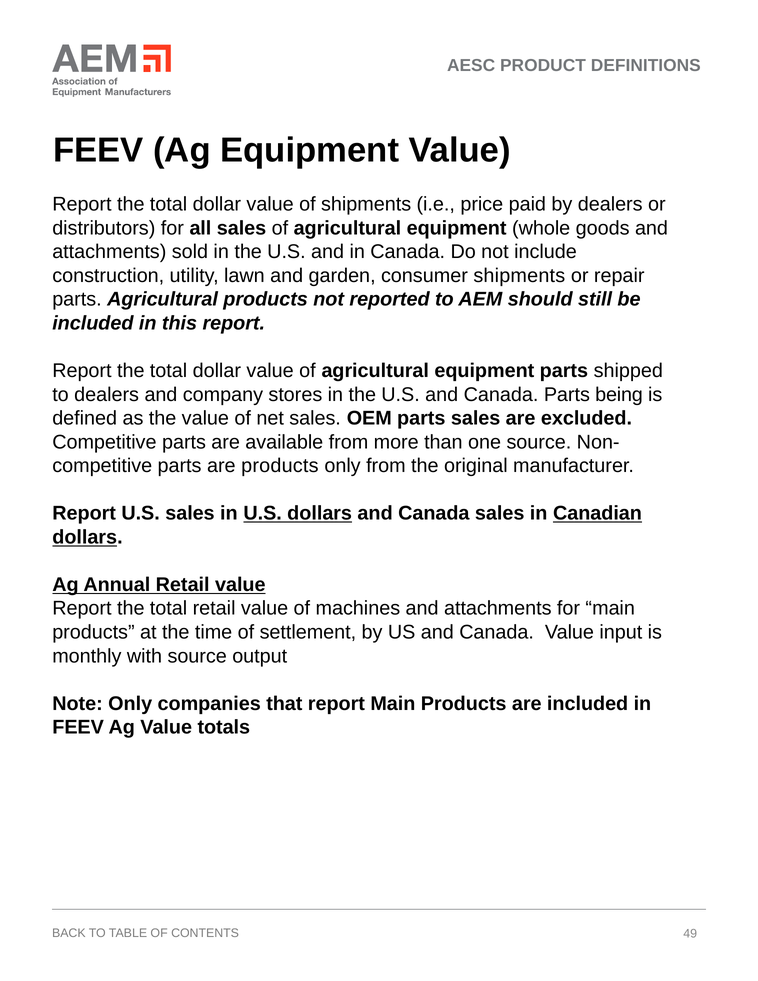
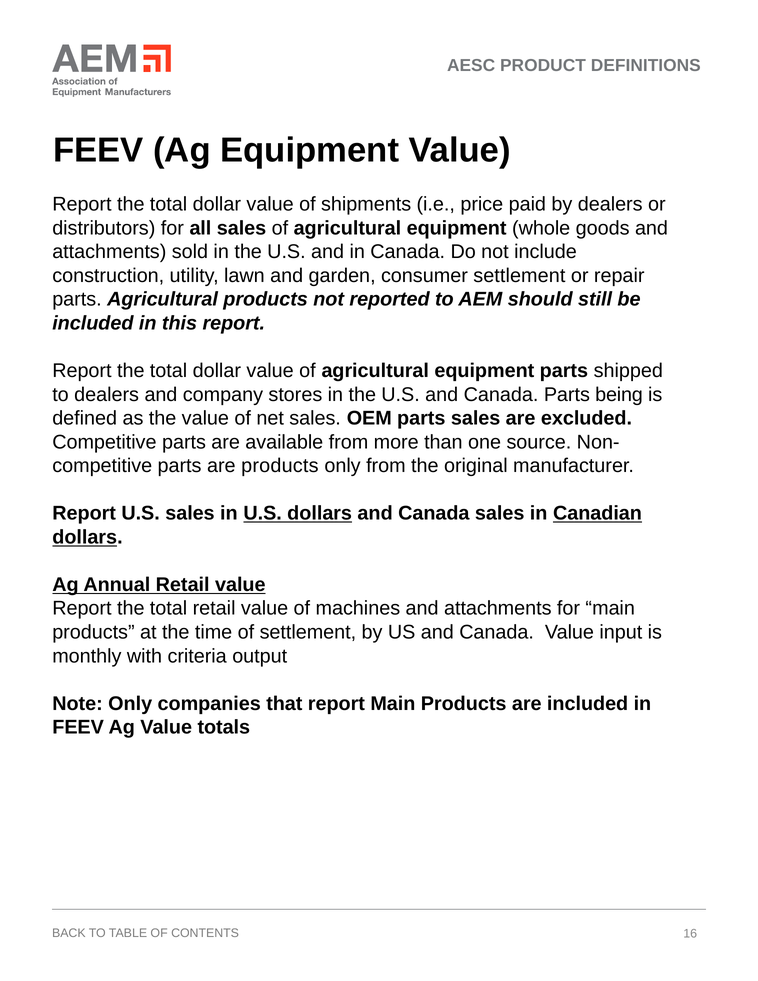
consumer shipments: shipments -> settlement (519, 276)
with source: source -> criteria (197, 656)
49: 49 -> 16 (690, 933)
